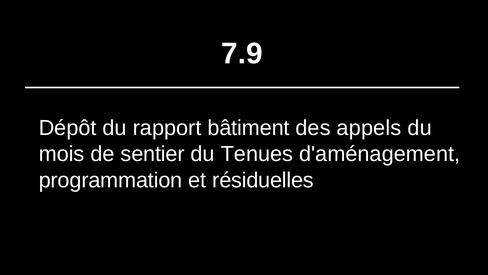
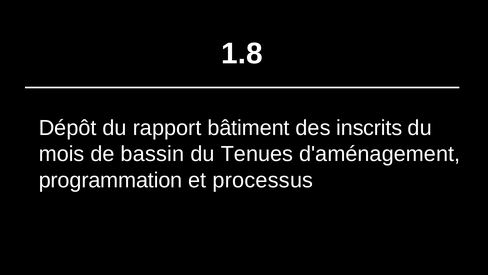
7.9: 7.9 -> 1.8 (242, 53)
appels: appels -> inscrits (369, 128)
sentier: sentier -> bassin (153, 154)
résiduelles: résiduelles -> processus (263, 180)
